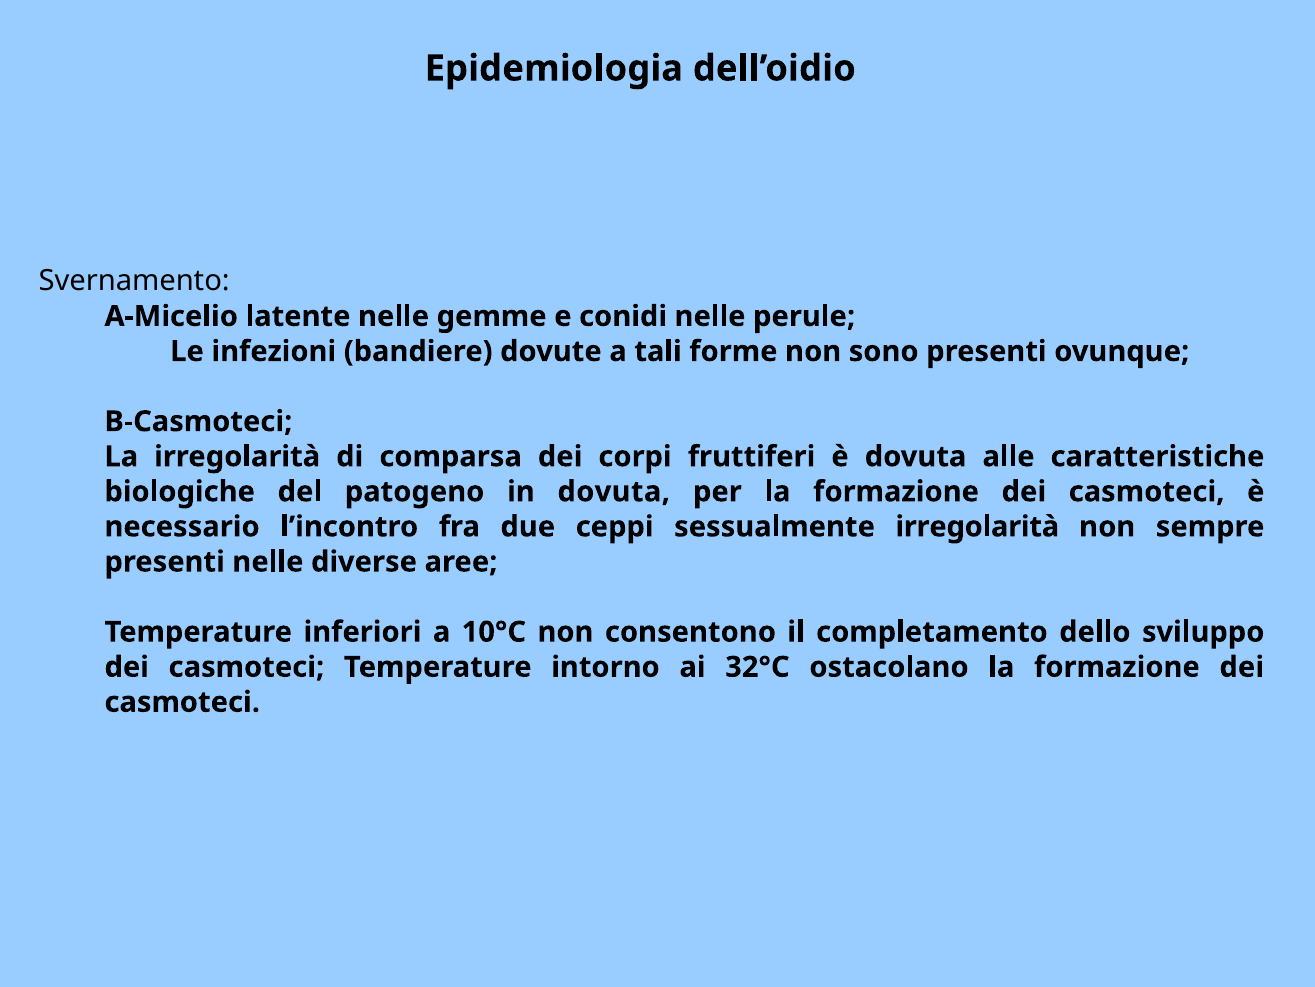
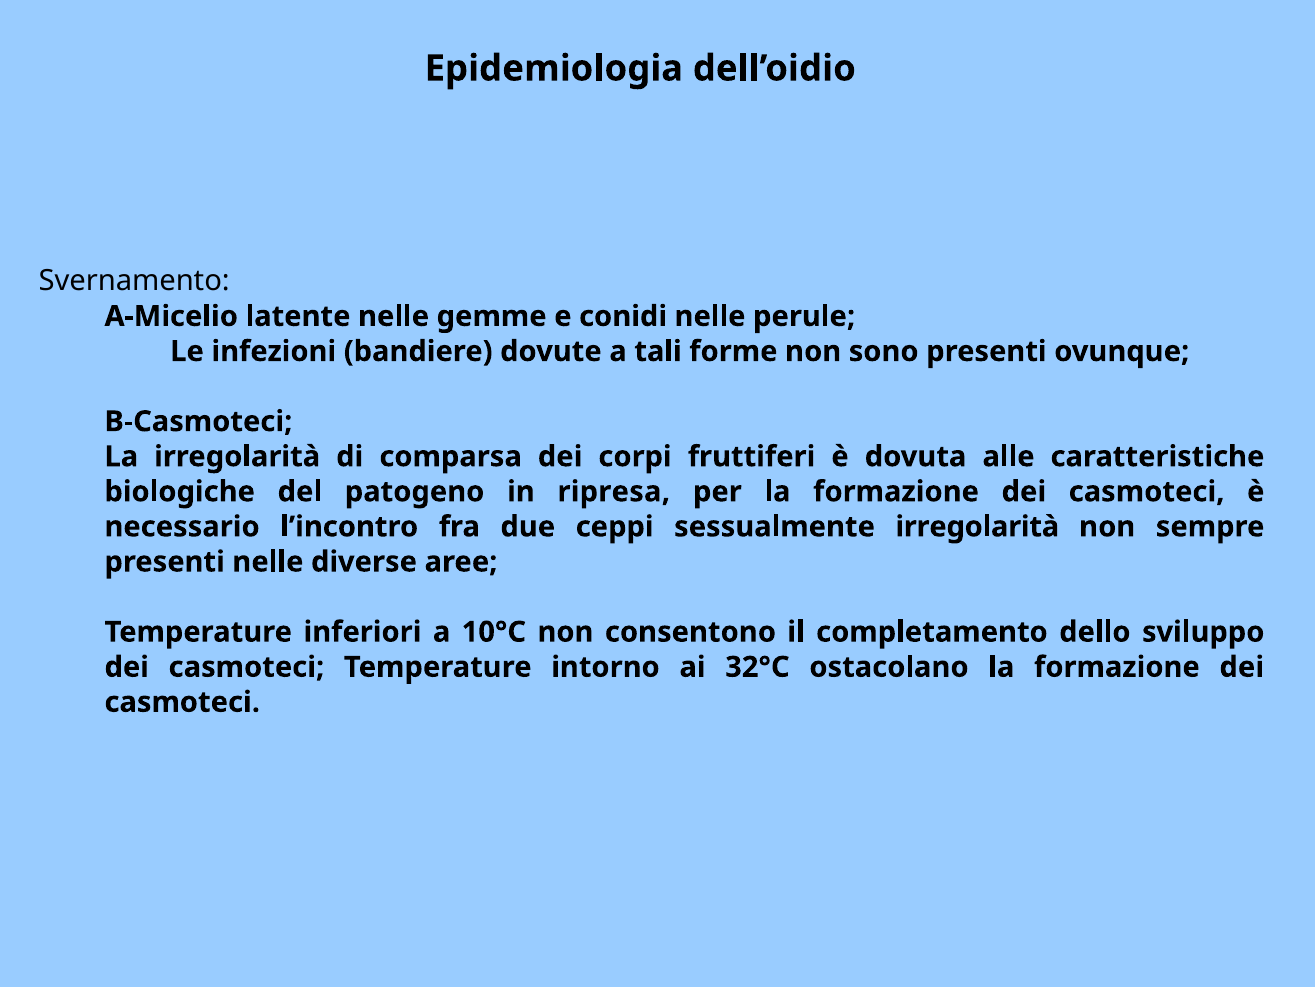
in dovuta: dovuta -> ripresa (614, 491)
